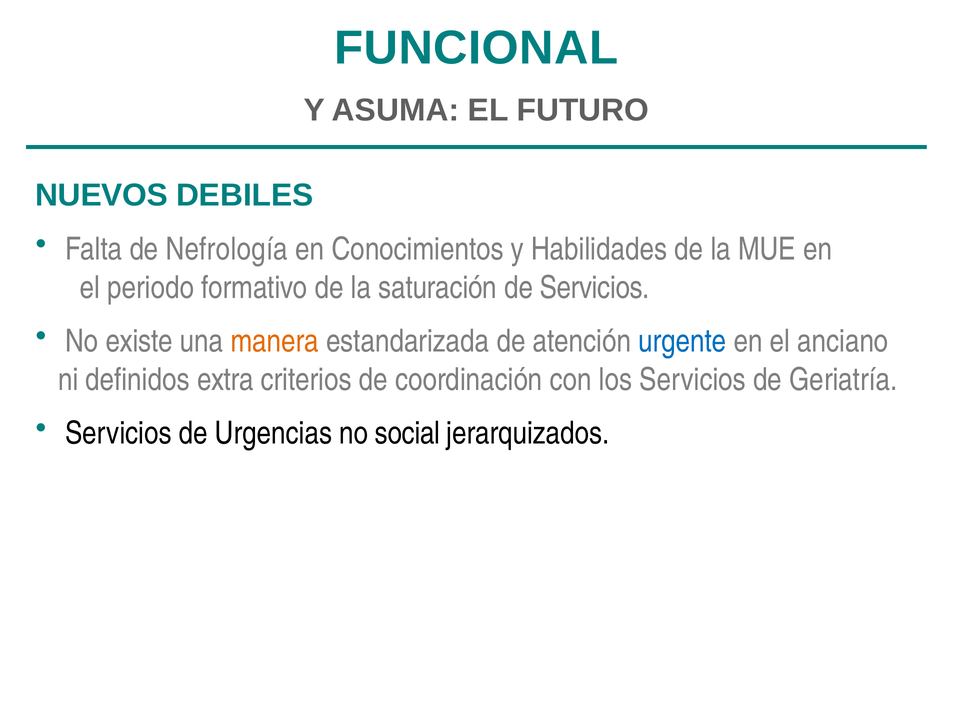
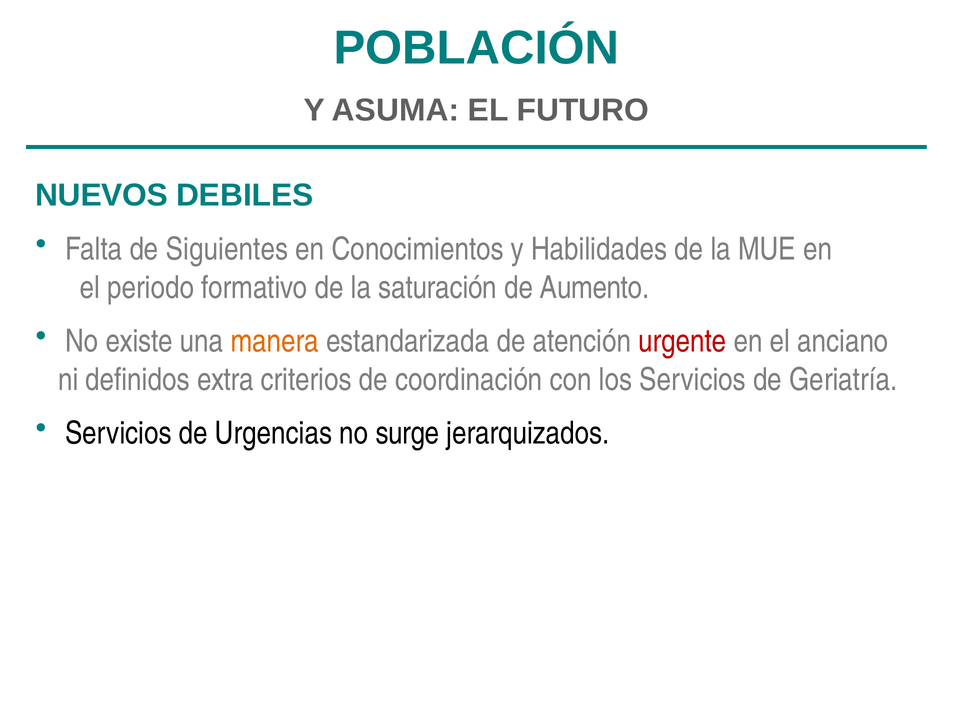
FUNCIONAL: FUNCIONAL -> POBLACIÓN (476, 48)
Nefrología: Nefrología -> Siguientes (227, 250)
de Servicios: Servicios -> Aumento (595, 288)
urgente colour: blue -> red (682, 342)
social: social -> surge (407, 434)
